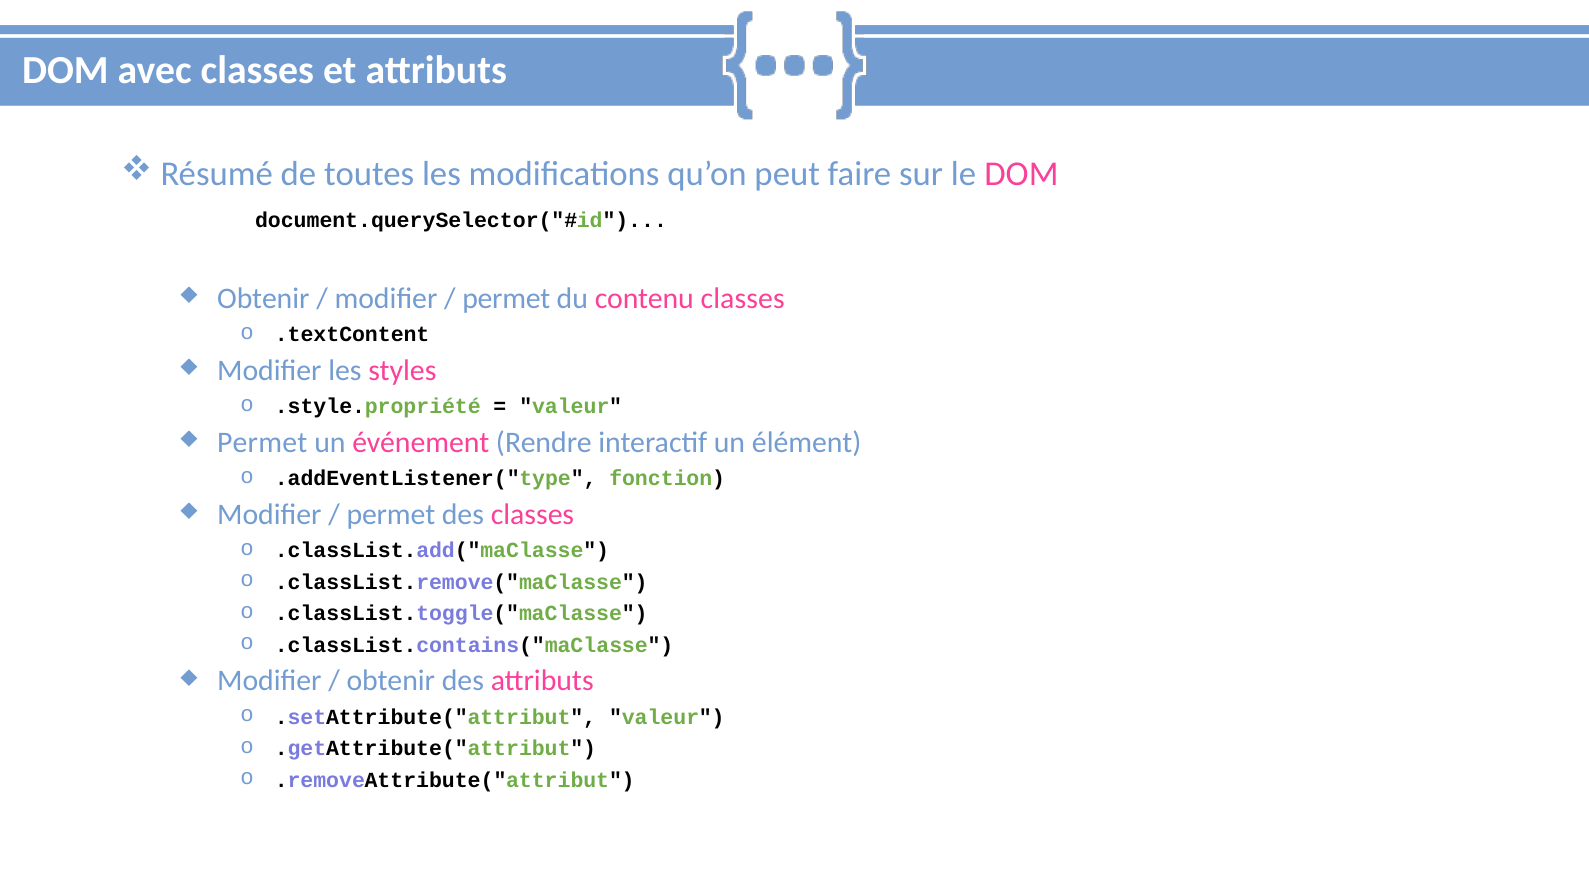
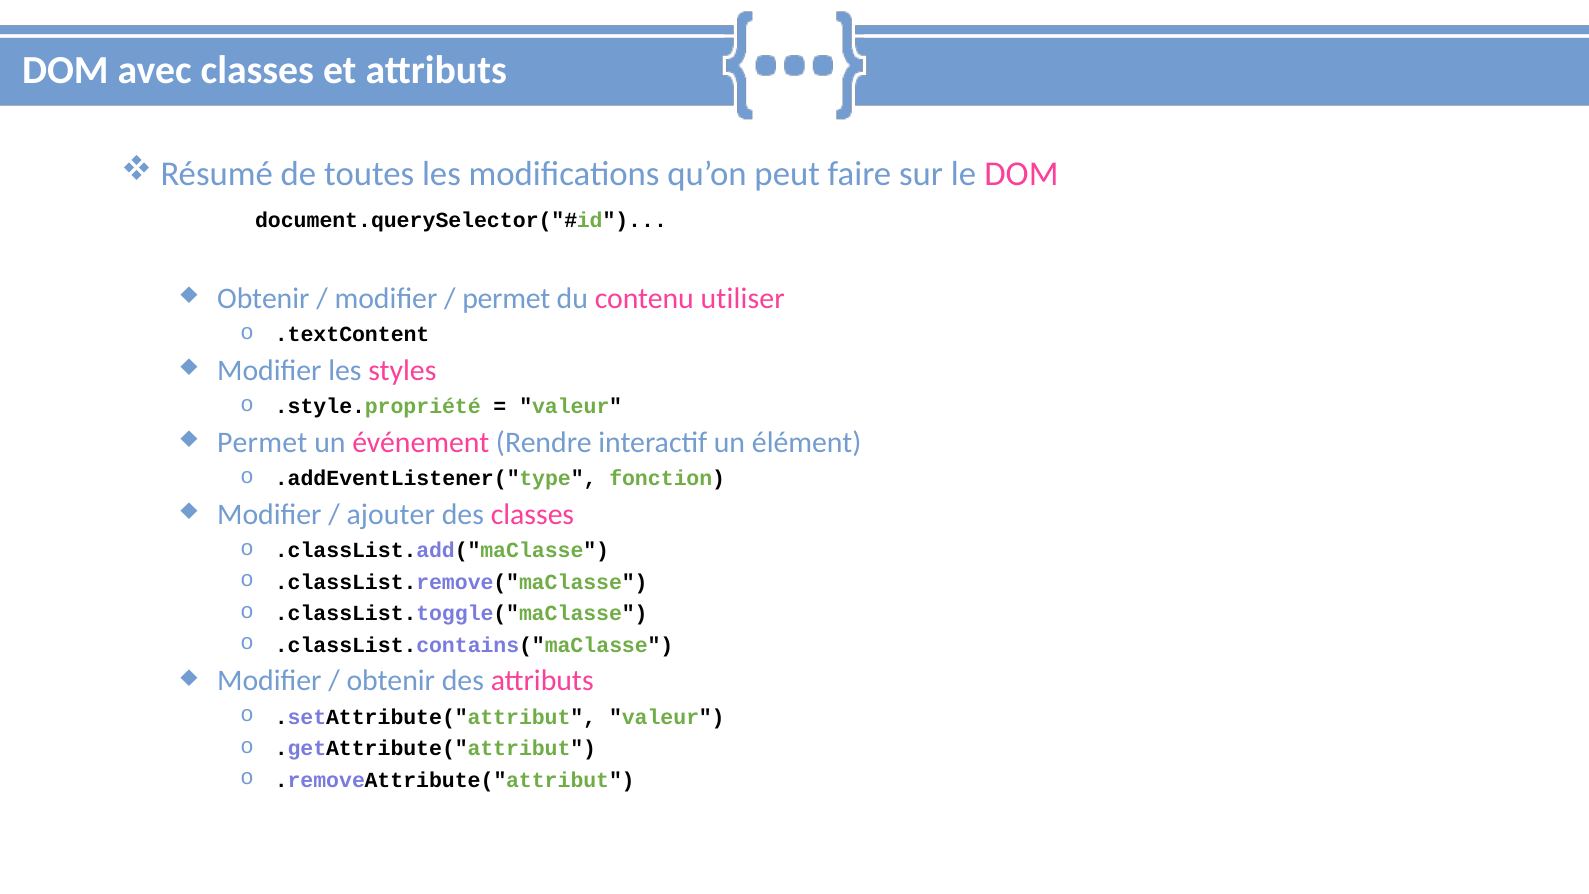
contenu classes: classes -> utiliser (743, 298)
permet: permet -> ajouter (391, 514)
